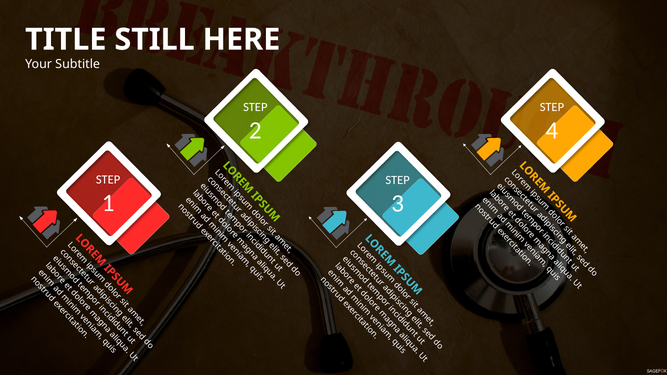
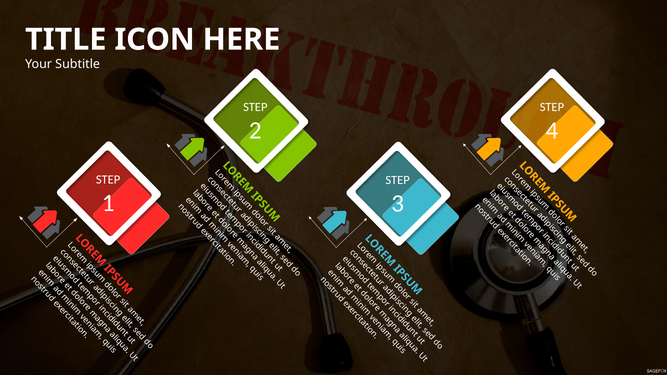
STILL: STILL -> ICON (155, 40)
